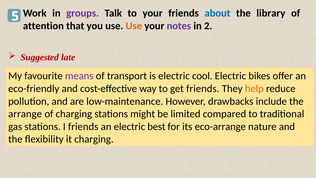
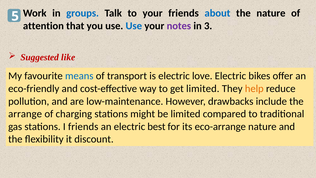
groups colour: purple -> blue (83, 13)
the library: library -> nature (271, 13)
Use colour: orange -> blue (134, 26)
2: 2 -> 3 (208, 26)
late: late -> like (68, 57)
means colour: purple -> blue (79, 76)
cool: cool -> love (202, 76)
get friends: friends -> limited (203, 88)
it charging: charging -> discount (94, 139)
